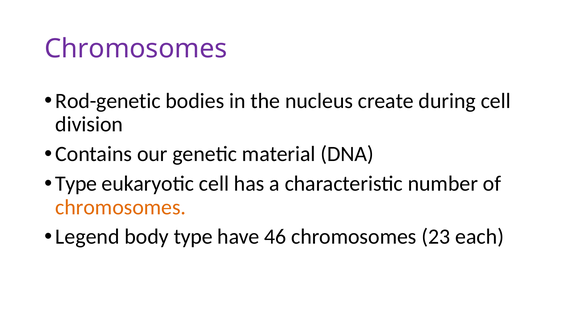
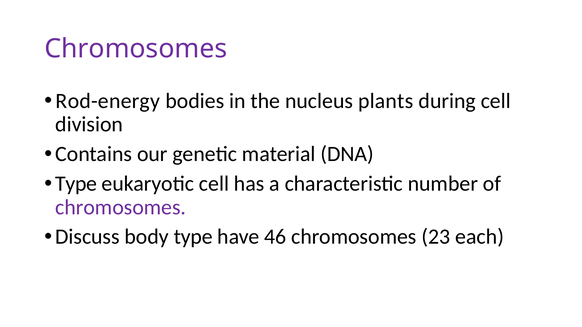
Rod-genetic: Rod-genetic -> Rod-energy (108, 101)
create: create -> plants (386, 101)
chromosomes colour: orange -> purple (121, 207)
Legend: Legend -> Discuss (87, 237)
